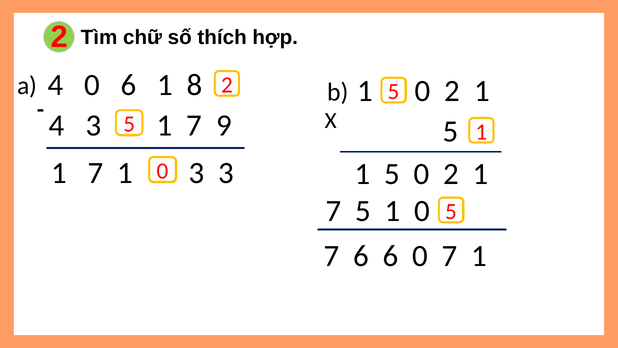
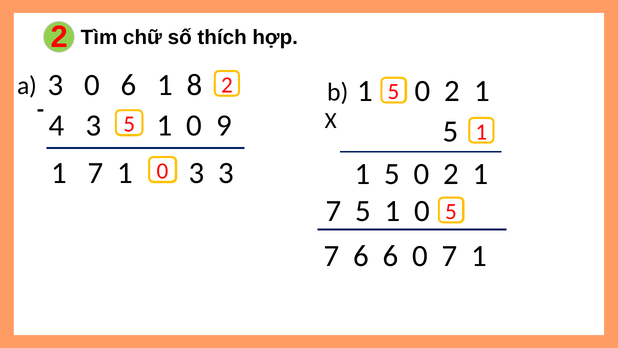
a 4: 4 -> 3 (55, 85)
3 1 7: 7 -> 0 (194, 125)
